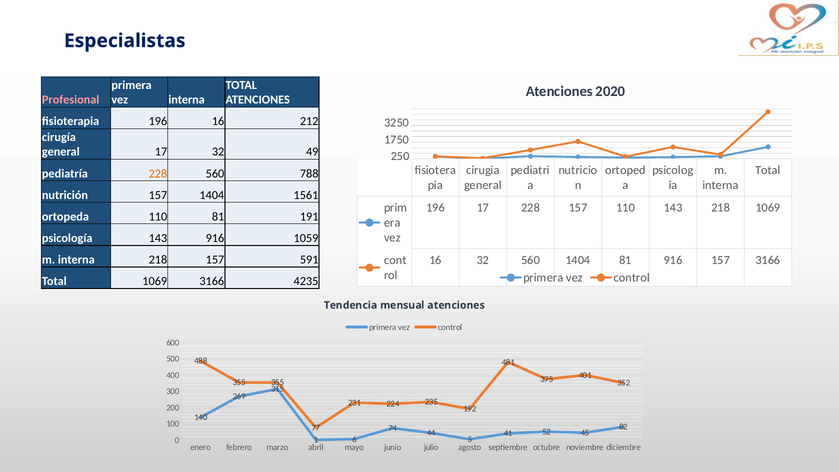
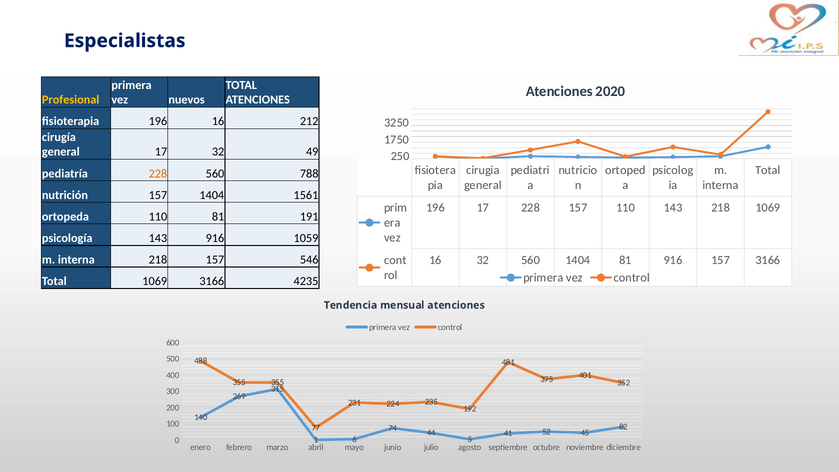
Profesional colour: pink -> yellow (71, 100)
vez interna: interna -> nuevos (187, 100)
591: 591 -> 546 (309, 260)
